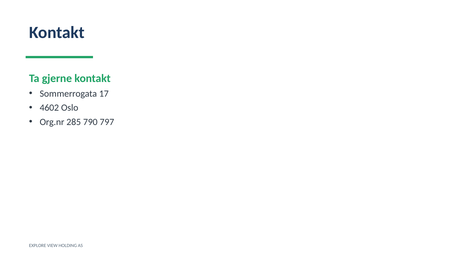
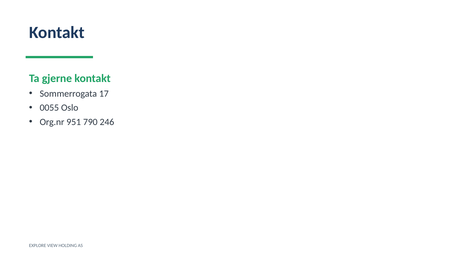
4602: 4602 -> 0055 (49, 108)
285: 285 -> 951 (74, 122)
797: 797 -> 246 (107, 122)
